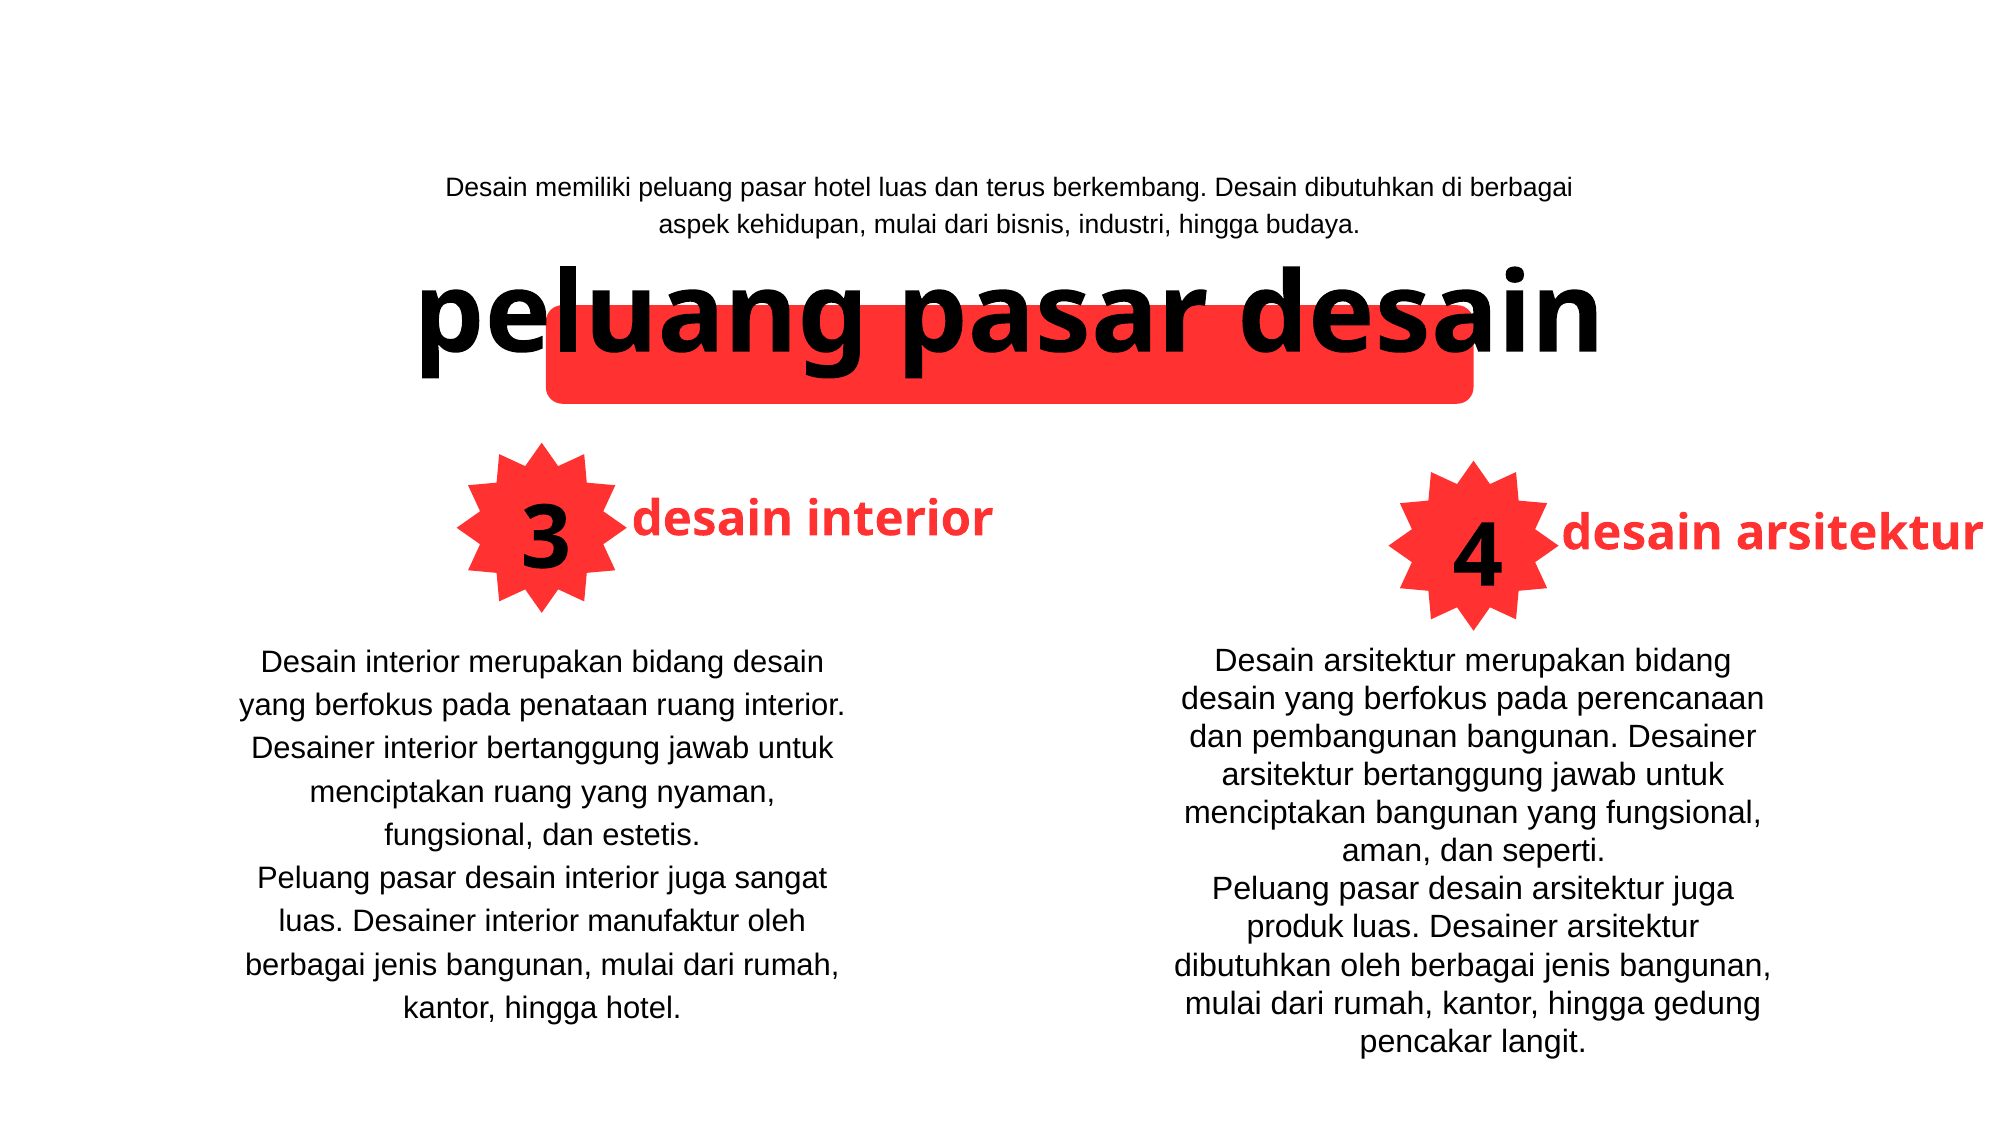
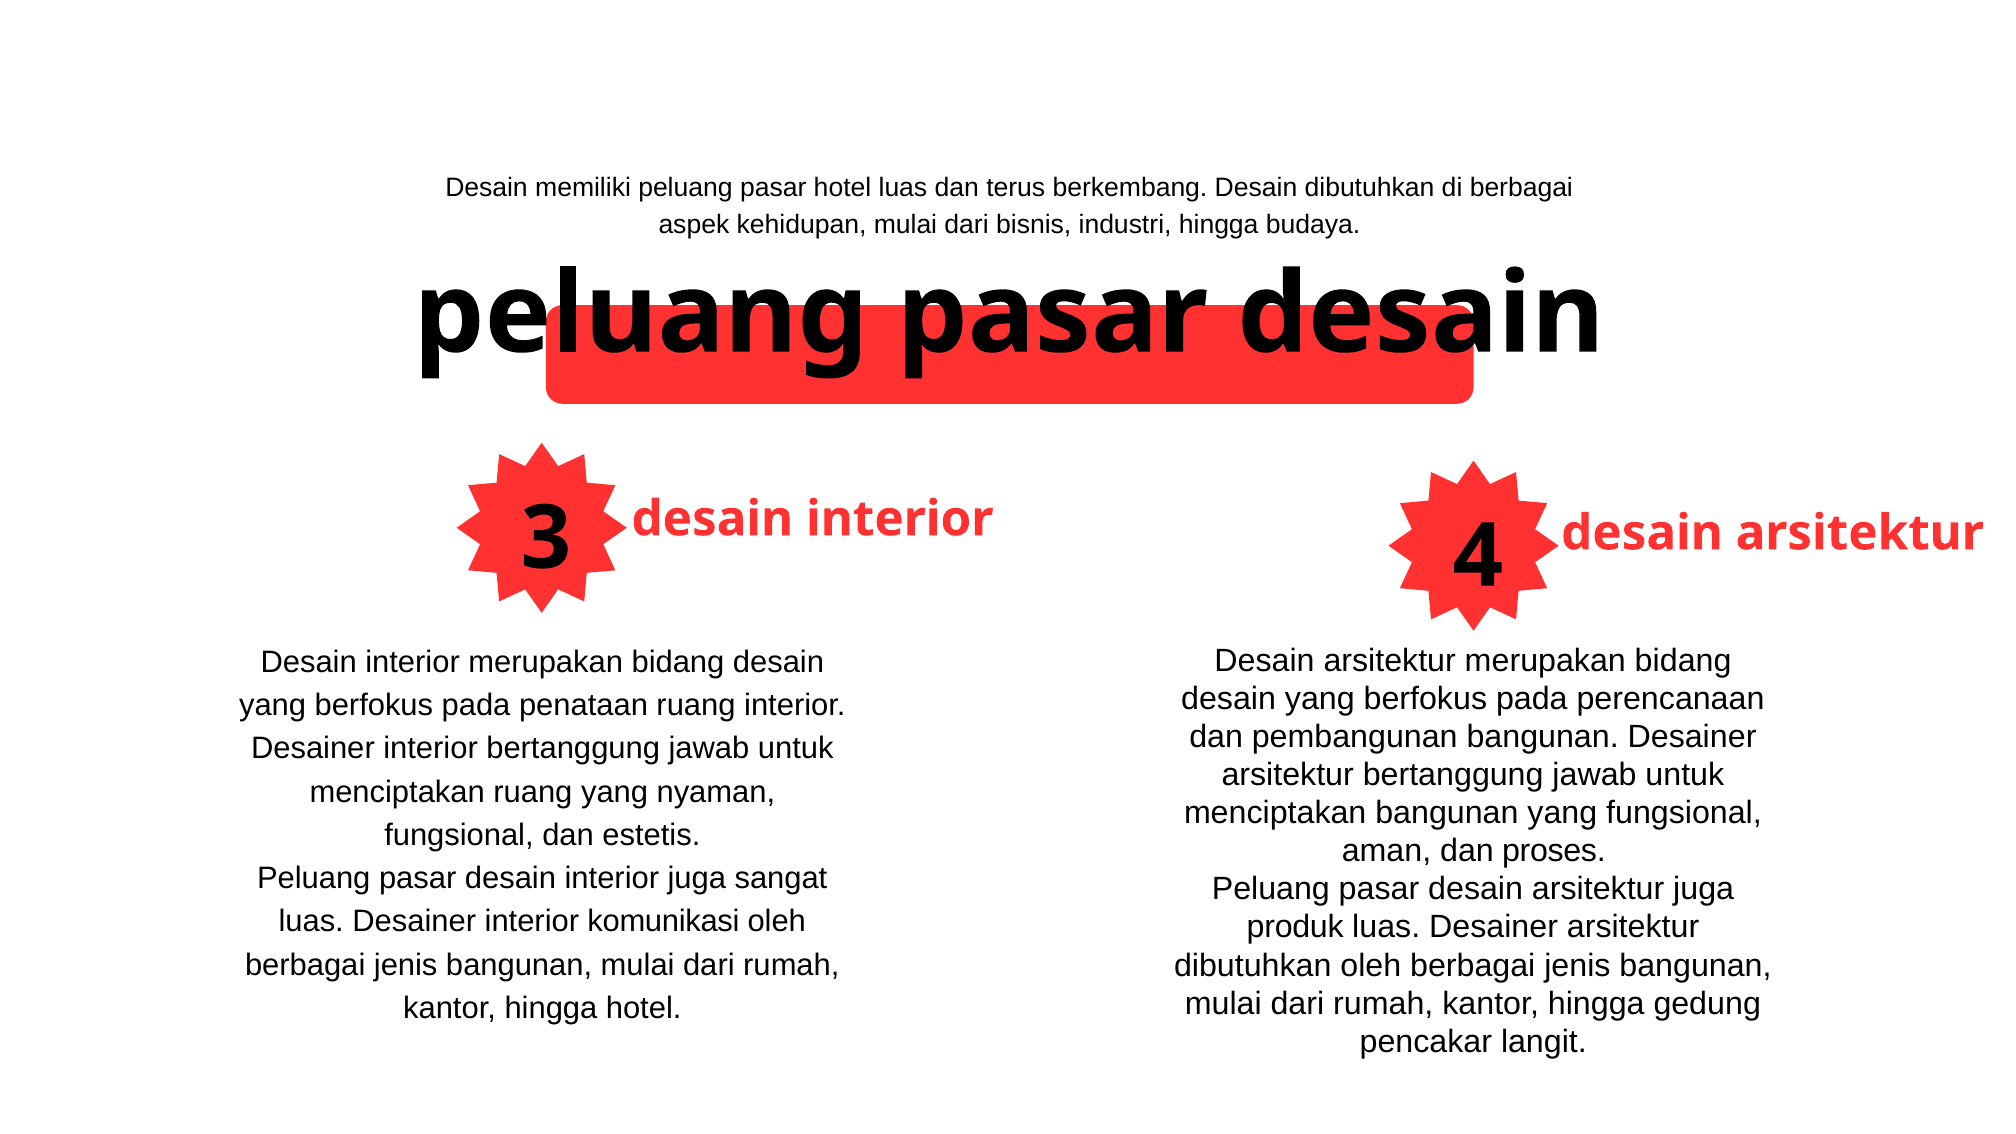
seperti: seperti -> proses (1554, 851)
manufaktur: manufaktur -> komunikasi (663, 922)
